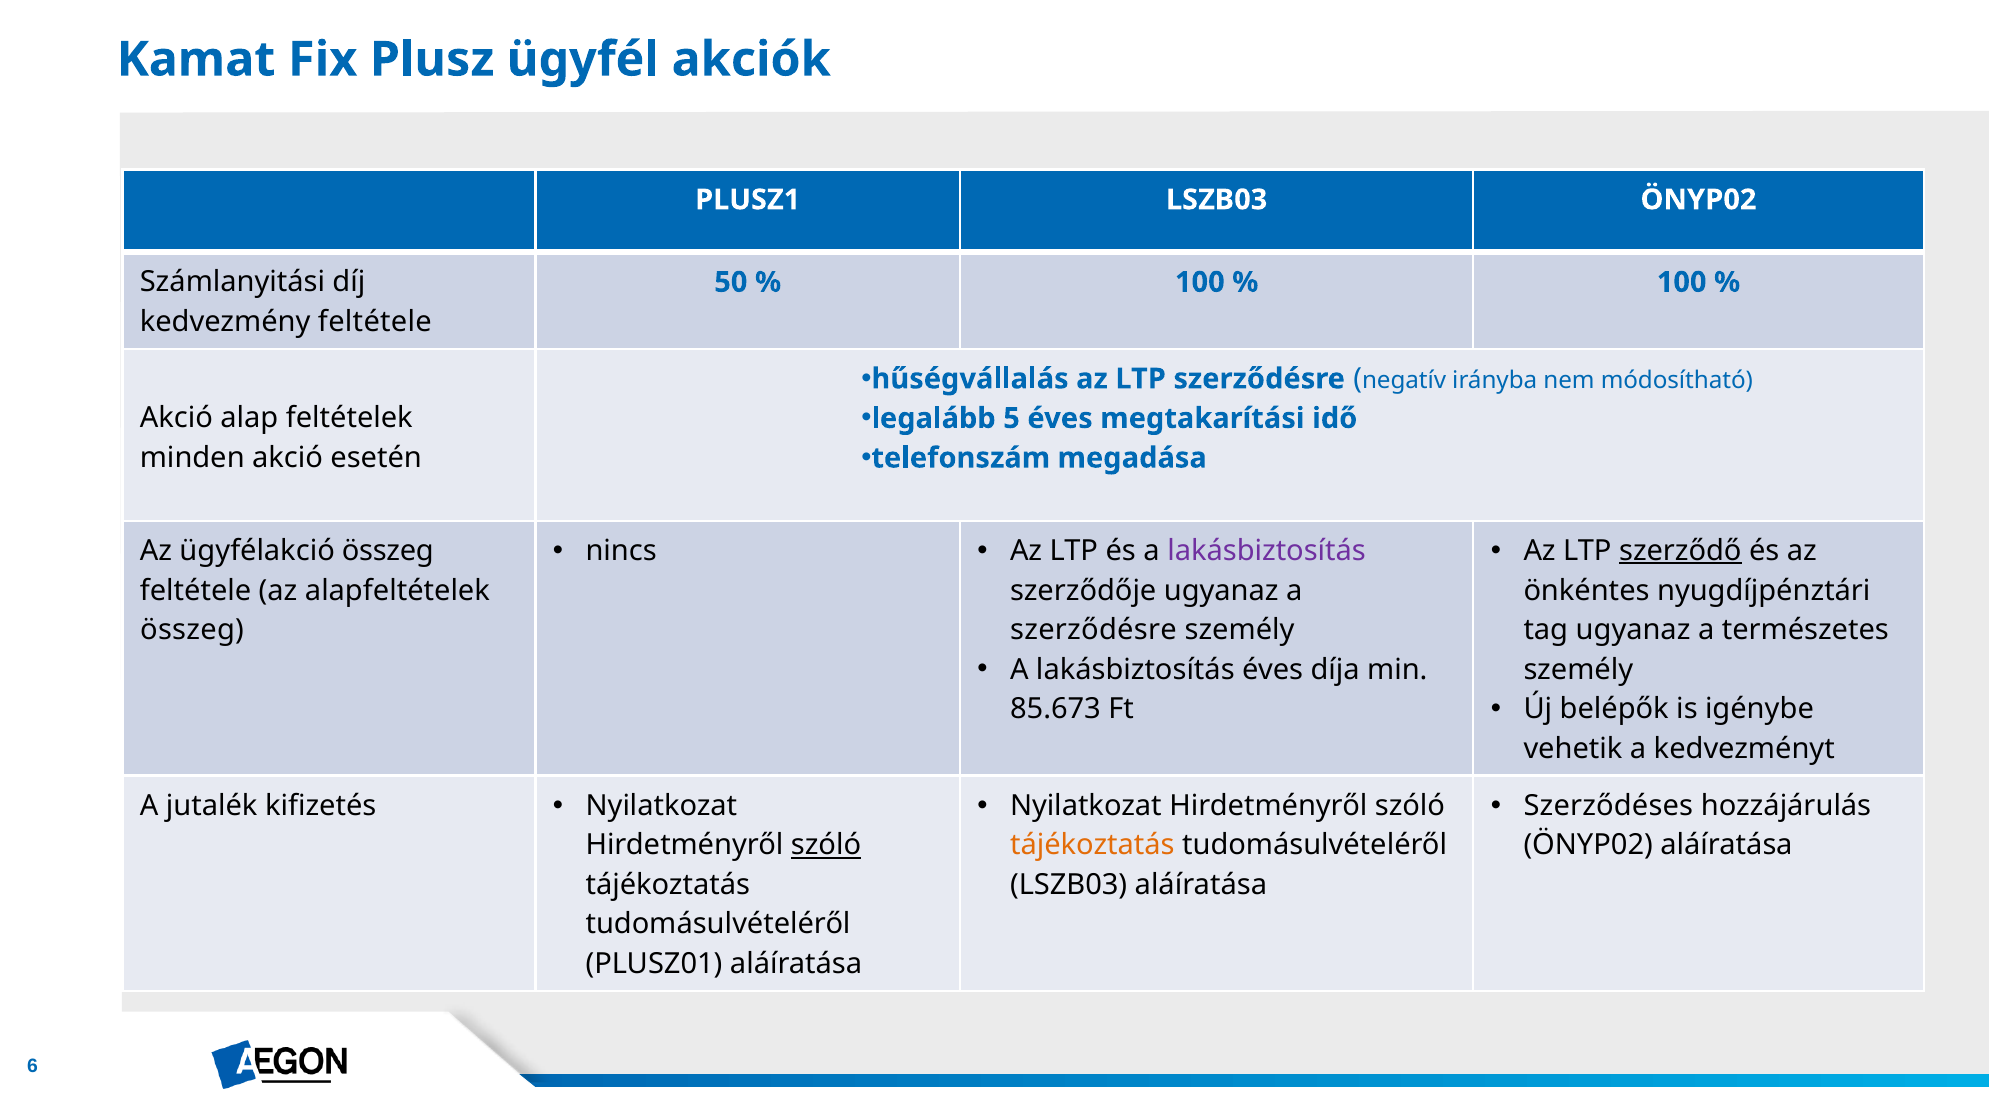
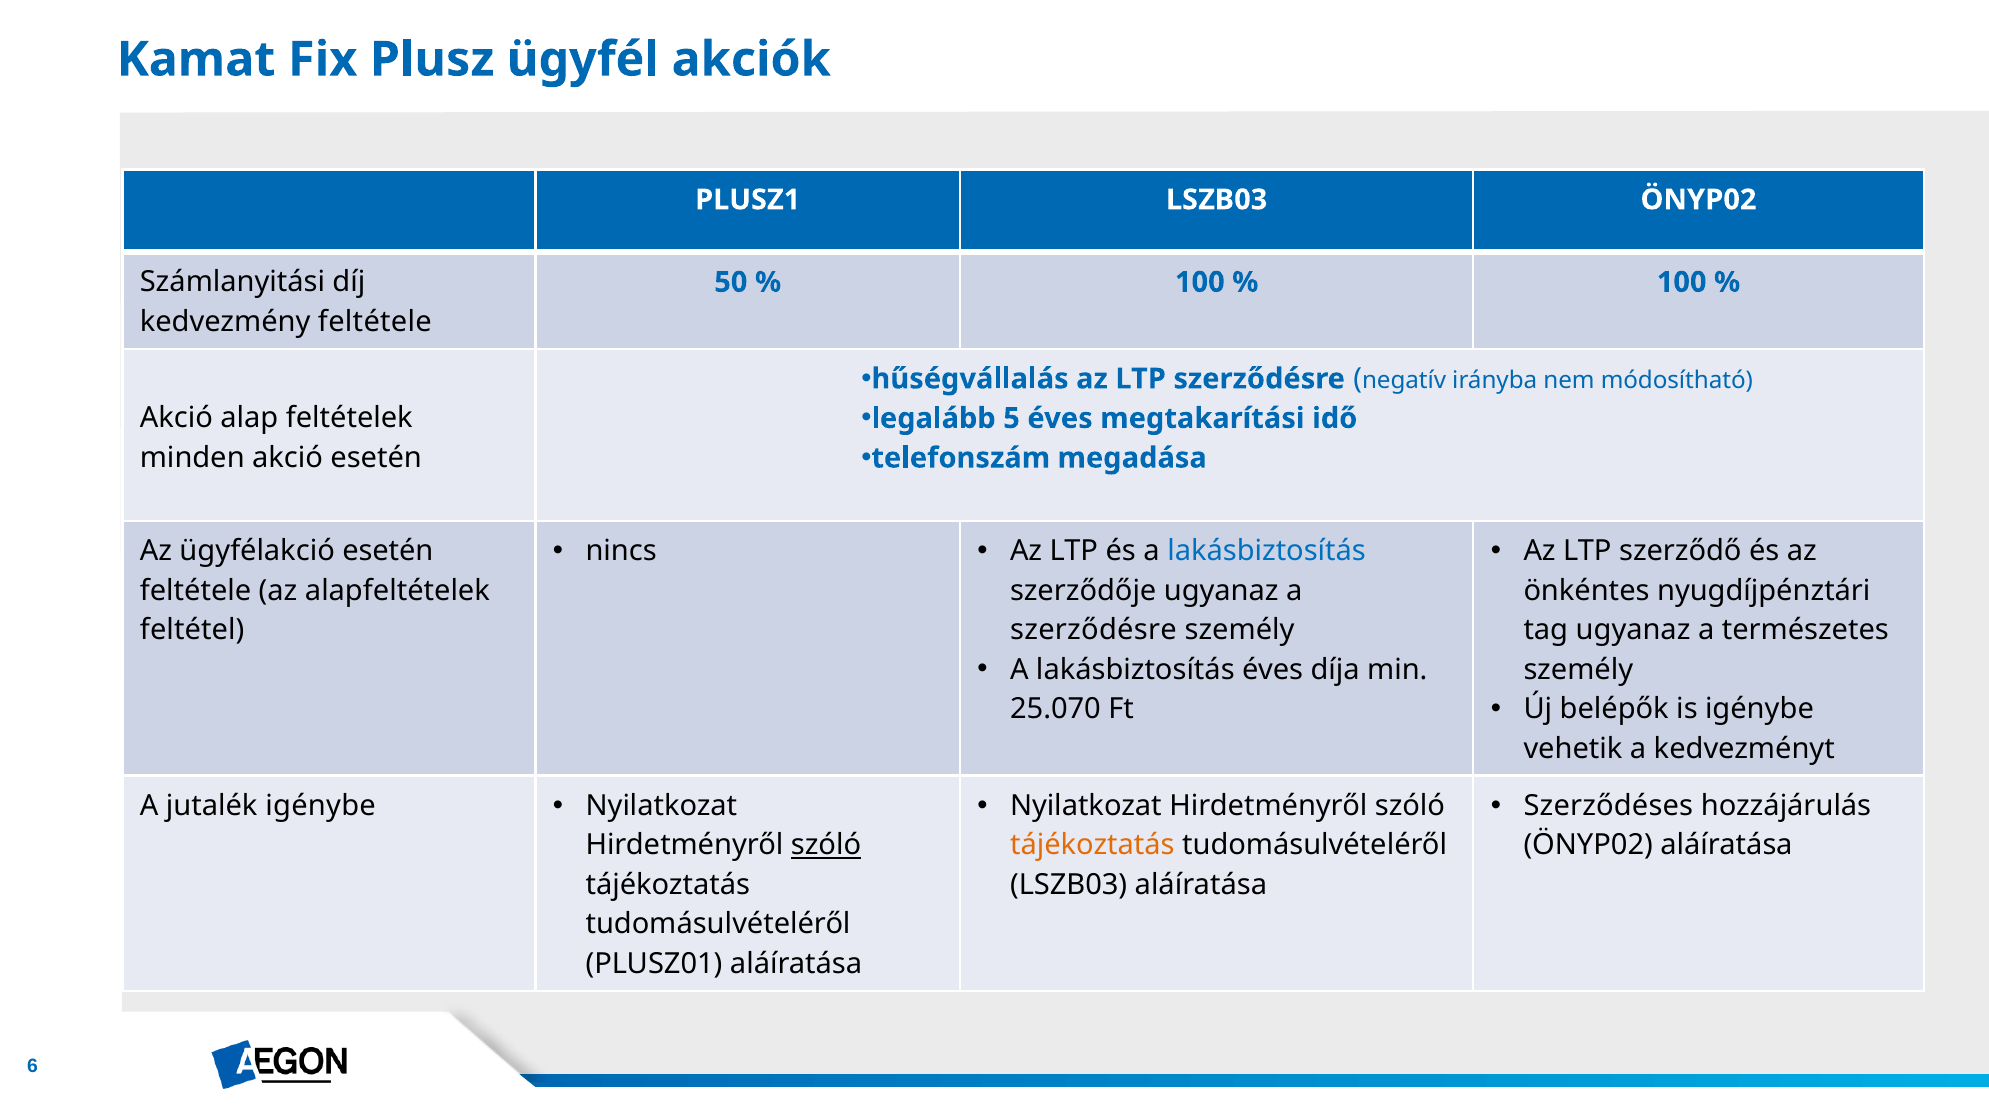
lakásbiztosítás colour: purple -> blue (1267, 551)
szerződő underline: present -> none (1680, 551)
ügyfélakció összeg: összeg -> esetén (388, 551)
összeg: összeg -> feltétel (192, 630)
85.673: 85.673 -> 25.070 (1055, 709)
jutalék kifizetés: kifizetés -> igénybe (321, 806)
